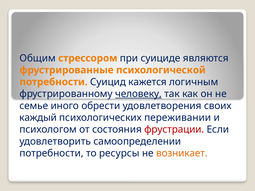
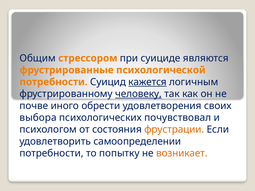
кажется underline: none -> present (148, 82)
семье: семье -> почве (34, 106)
каждый: каждый -> выбора (38, 118)
переживании: переживании -> почувствовал (178, 118)
фрустрации colour: red -> orange (174, 130)
ресурсы: ресурсы -> попытку (119, 154)
